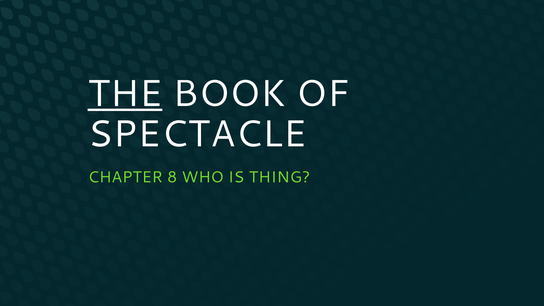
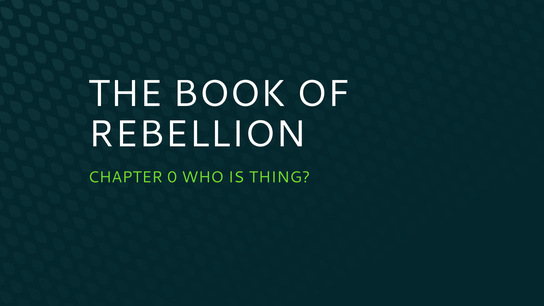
THE underline: present -> none (125, 94)
SPECTACLE: SPECTACLE -> REBELLION (197, 134)
8: 8 -> 0 (172, 177)
